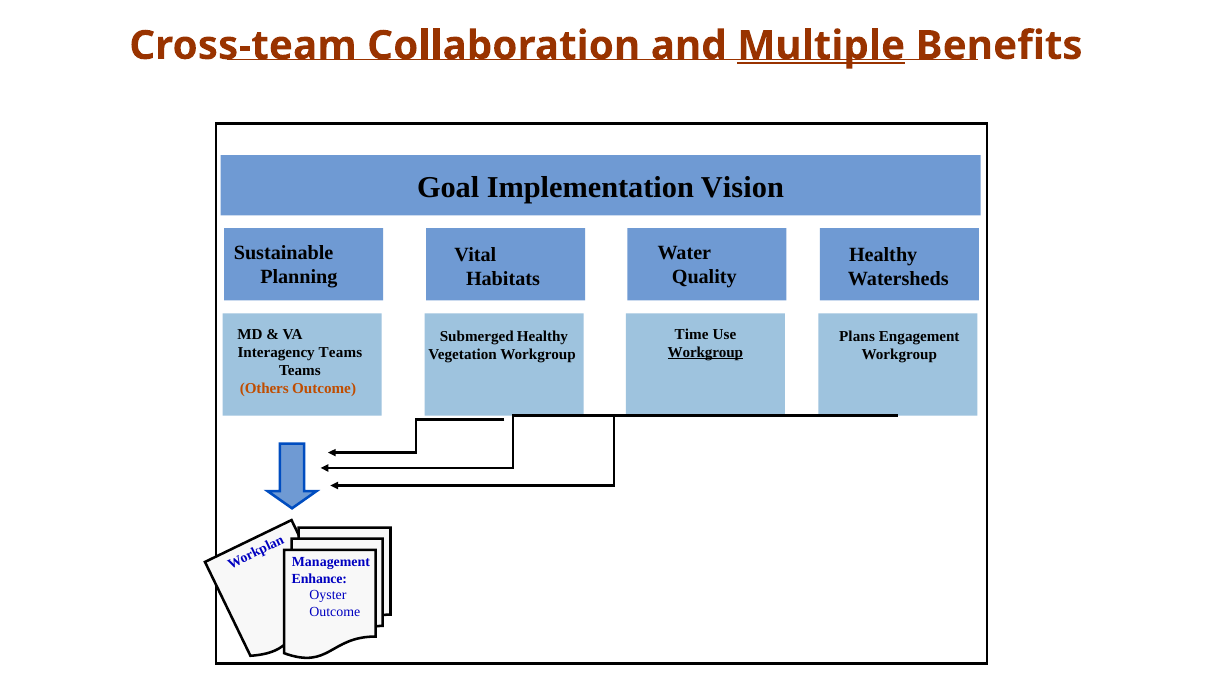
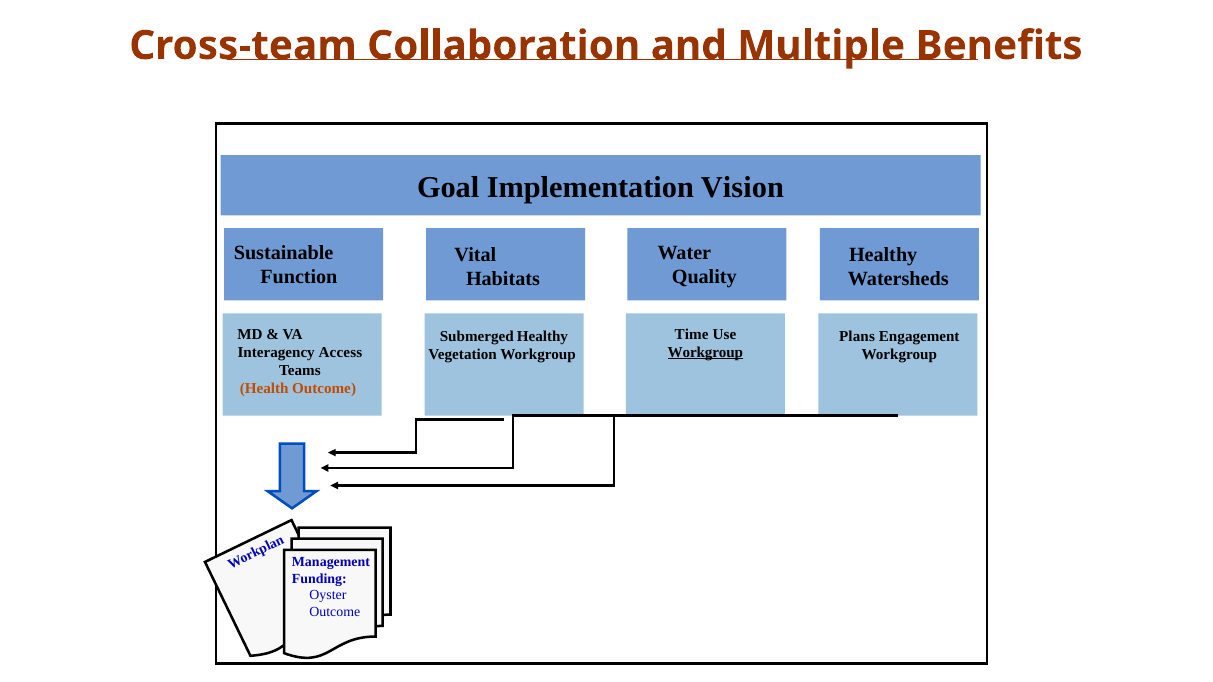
Multiple underline: present -> none (821, 46)
Planning: Planning -> Function (299, 277)
Interagency Teams: Teams -> Access (340, 353)
Others: Others -> Health (264, 389)
Enhance: Enhance -> Funding (319, 579)
